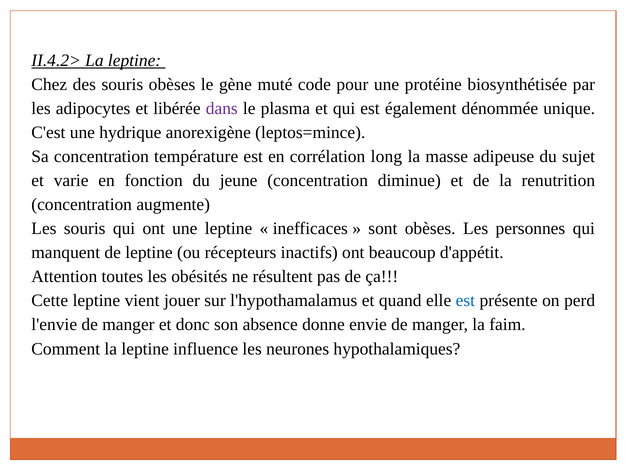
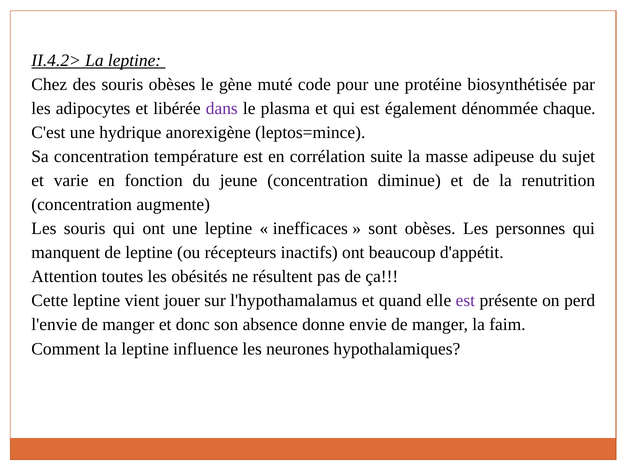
unique: unique -> chaque (569, 109)
long: long -> suite (387, 157)
est colour: blue -> purple (465, 301)
